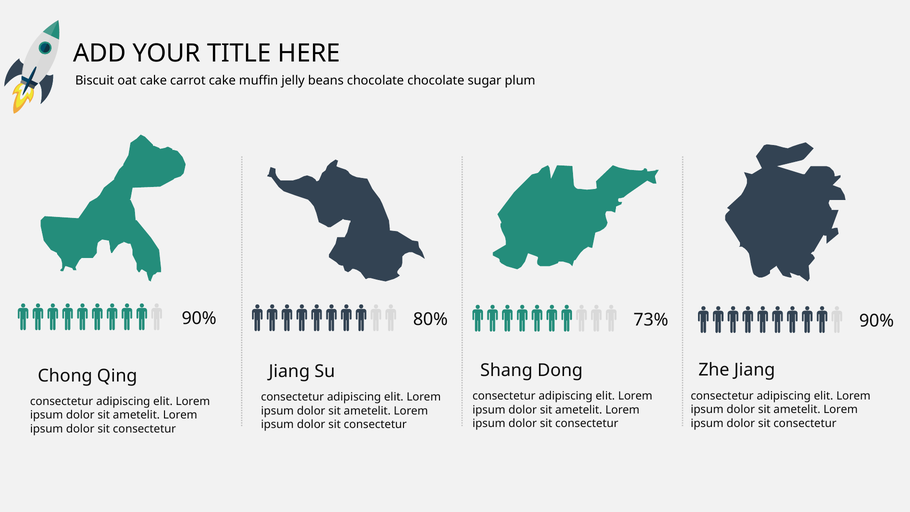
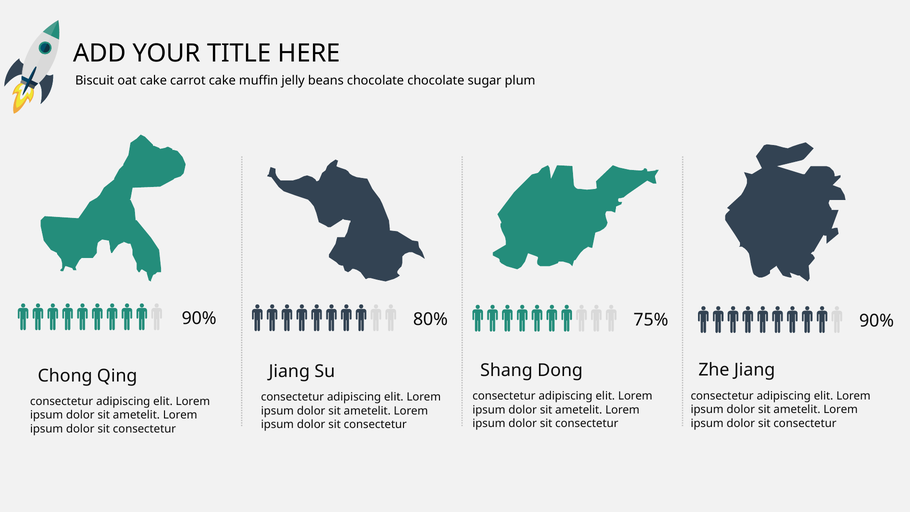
73%: 73% -> 75% (651, 320)
